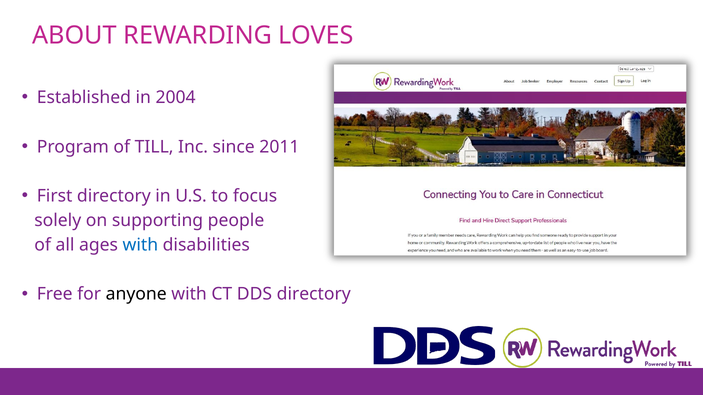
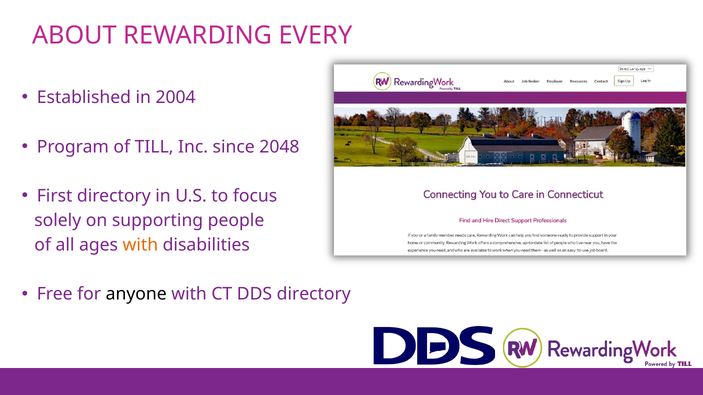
LOVES: LOVES -> EVERY (316, 35)
2011: 2011 -> 2048 (279, 147)
with colour: blue -> orange (140, 245)
